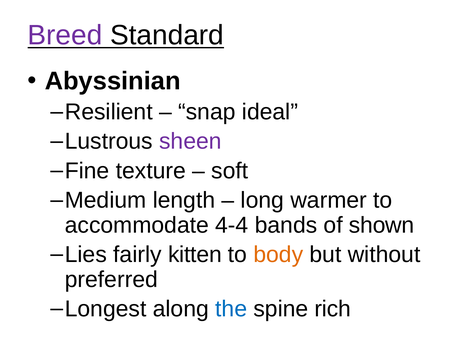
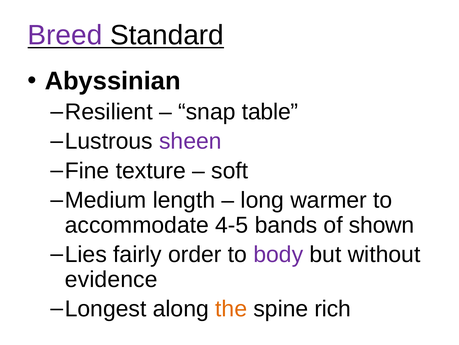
ideal: ideal -> table (270, 112)
4-4: 4-4 -> 4-5 (232, 225)
kitten: kitten -> order (195, 254)
body colour: orange -> purple (278, 254)
preferred: preferred -> evidence (111, 279)
the colour: blue -> orange (231, 308)
